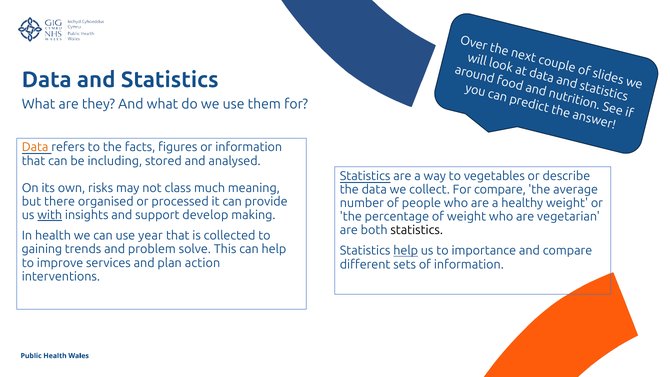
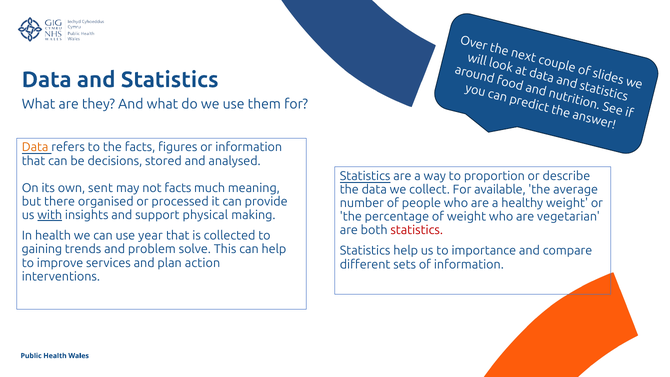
including: including -> decisions (115, 161)
vegetables: vegetables -> proportion (494, 176)
risks: risks -> sent (101, 188)
not class: class -> facts (178, 188)
For compare: compare -> available (500, 189)
develop: develop -> physical (205, 215)
statistics colour: black -> red (417, 230)
help underline: present -> none (406, 251)
